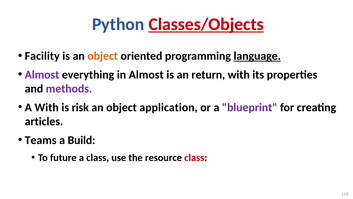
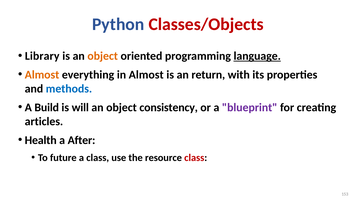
Classes/Objects underline: present -> none (206, 24)
Facility: Facility -> Library (42, 56)
Almost colour: purple -> orange (42, 75)
methods colour: purple -> blue (69, 89)
A With: With -> Build (47, 107)
risk: risk -> will (80, 107)
application: application -> consistency (169, 107)
Teams: Teams -> Health (41, 140)
Build: Build -> After (81, 140)
